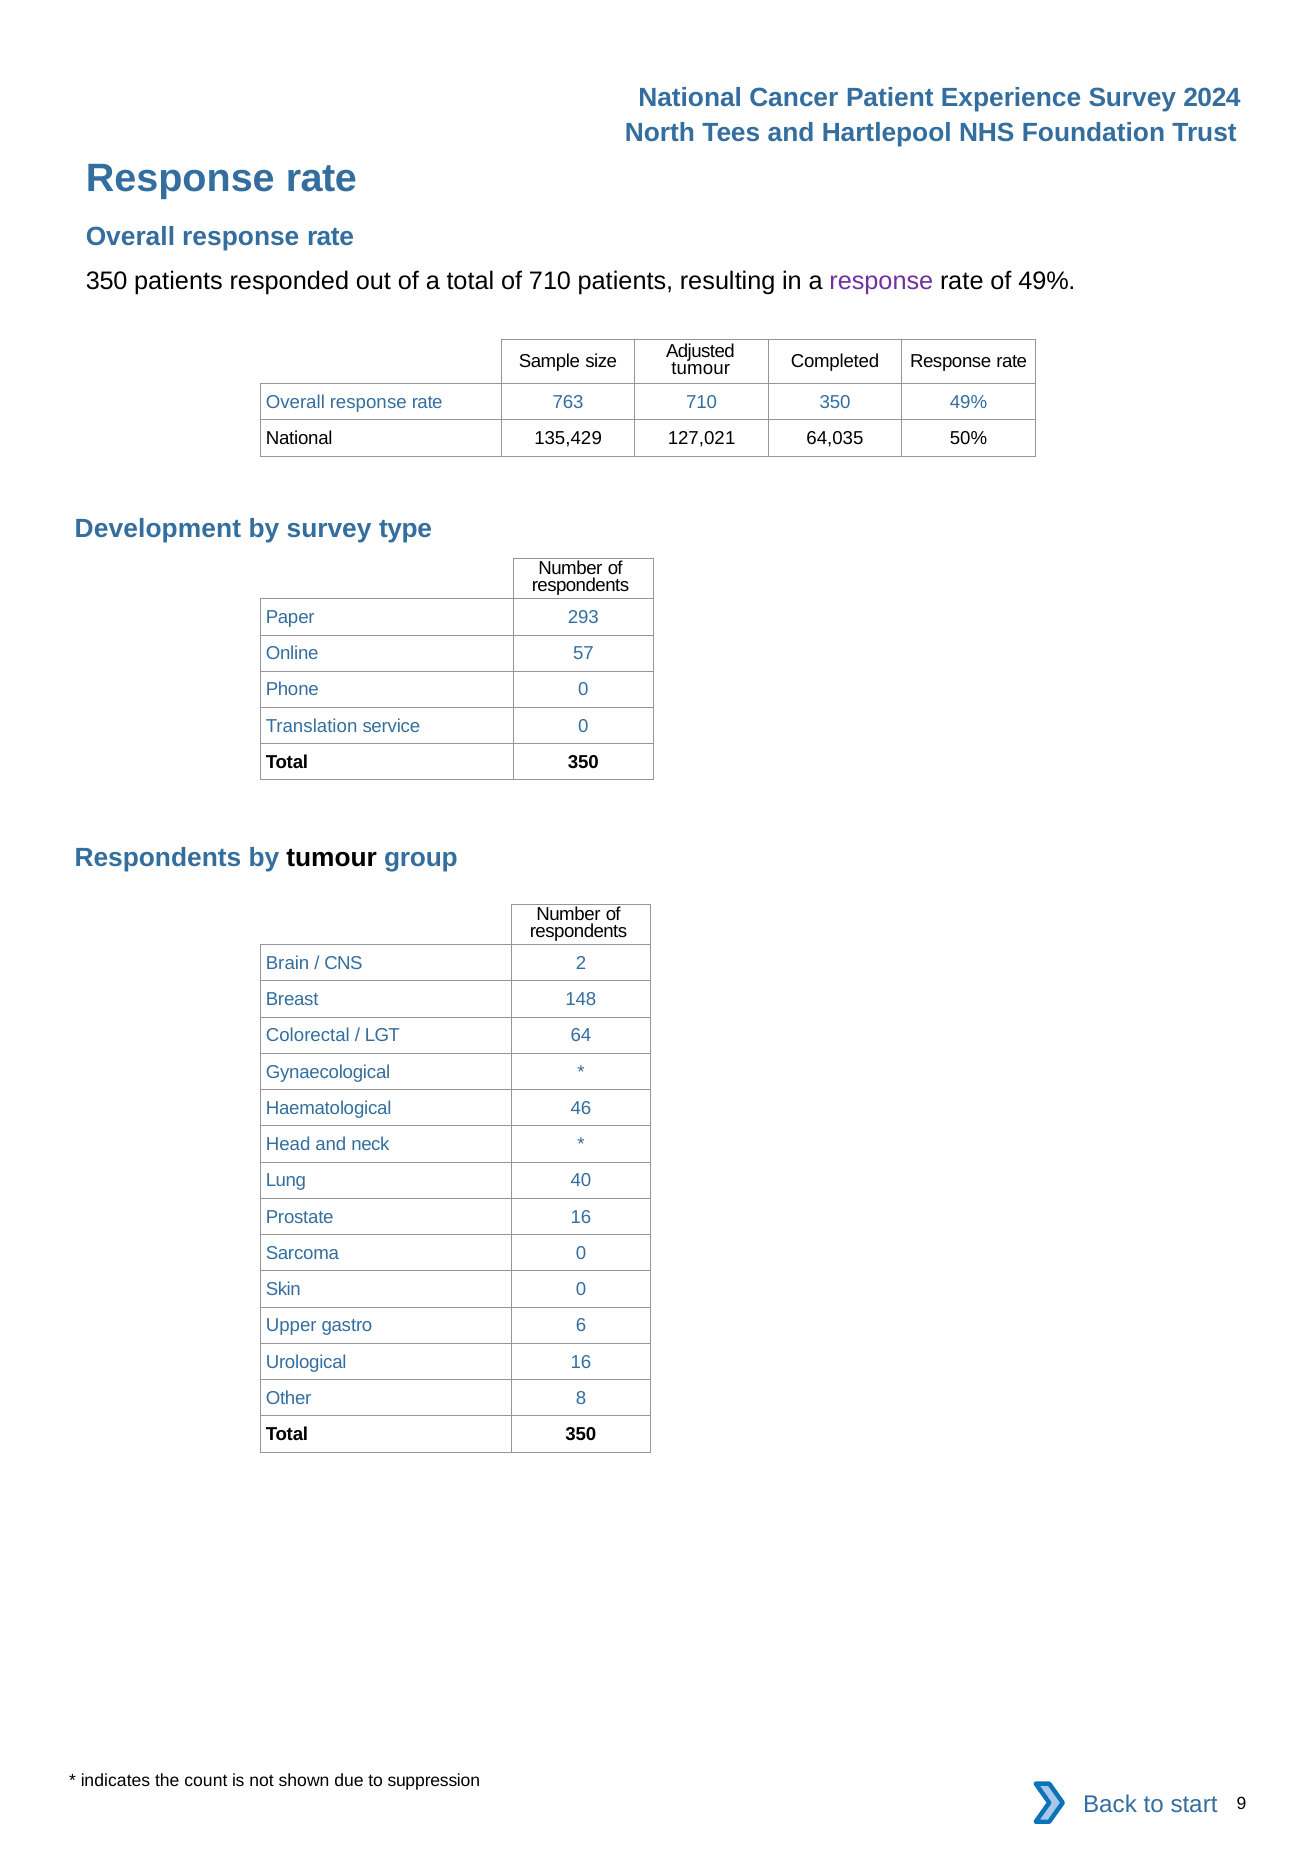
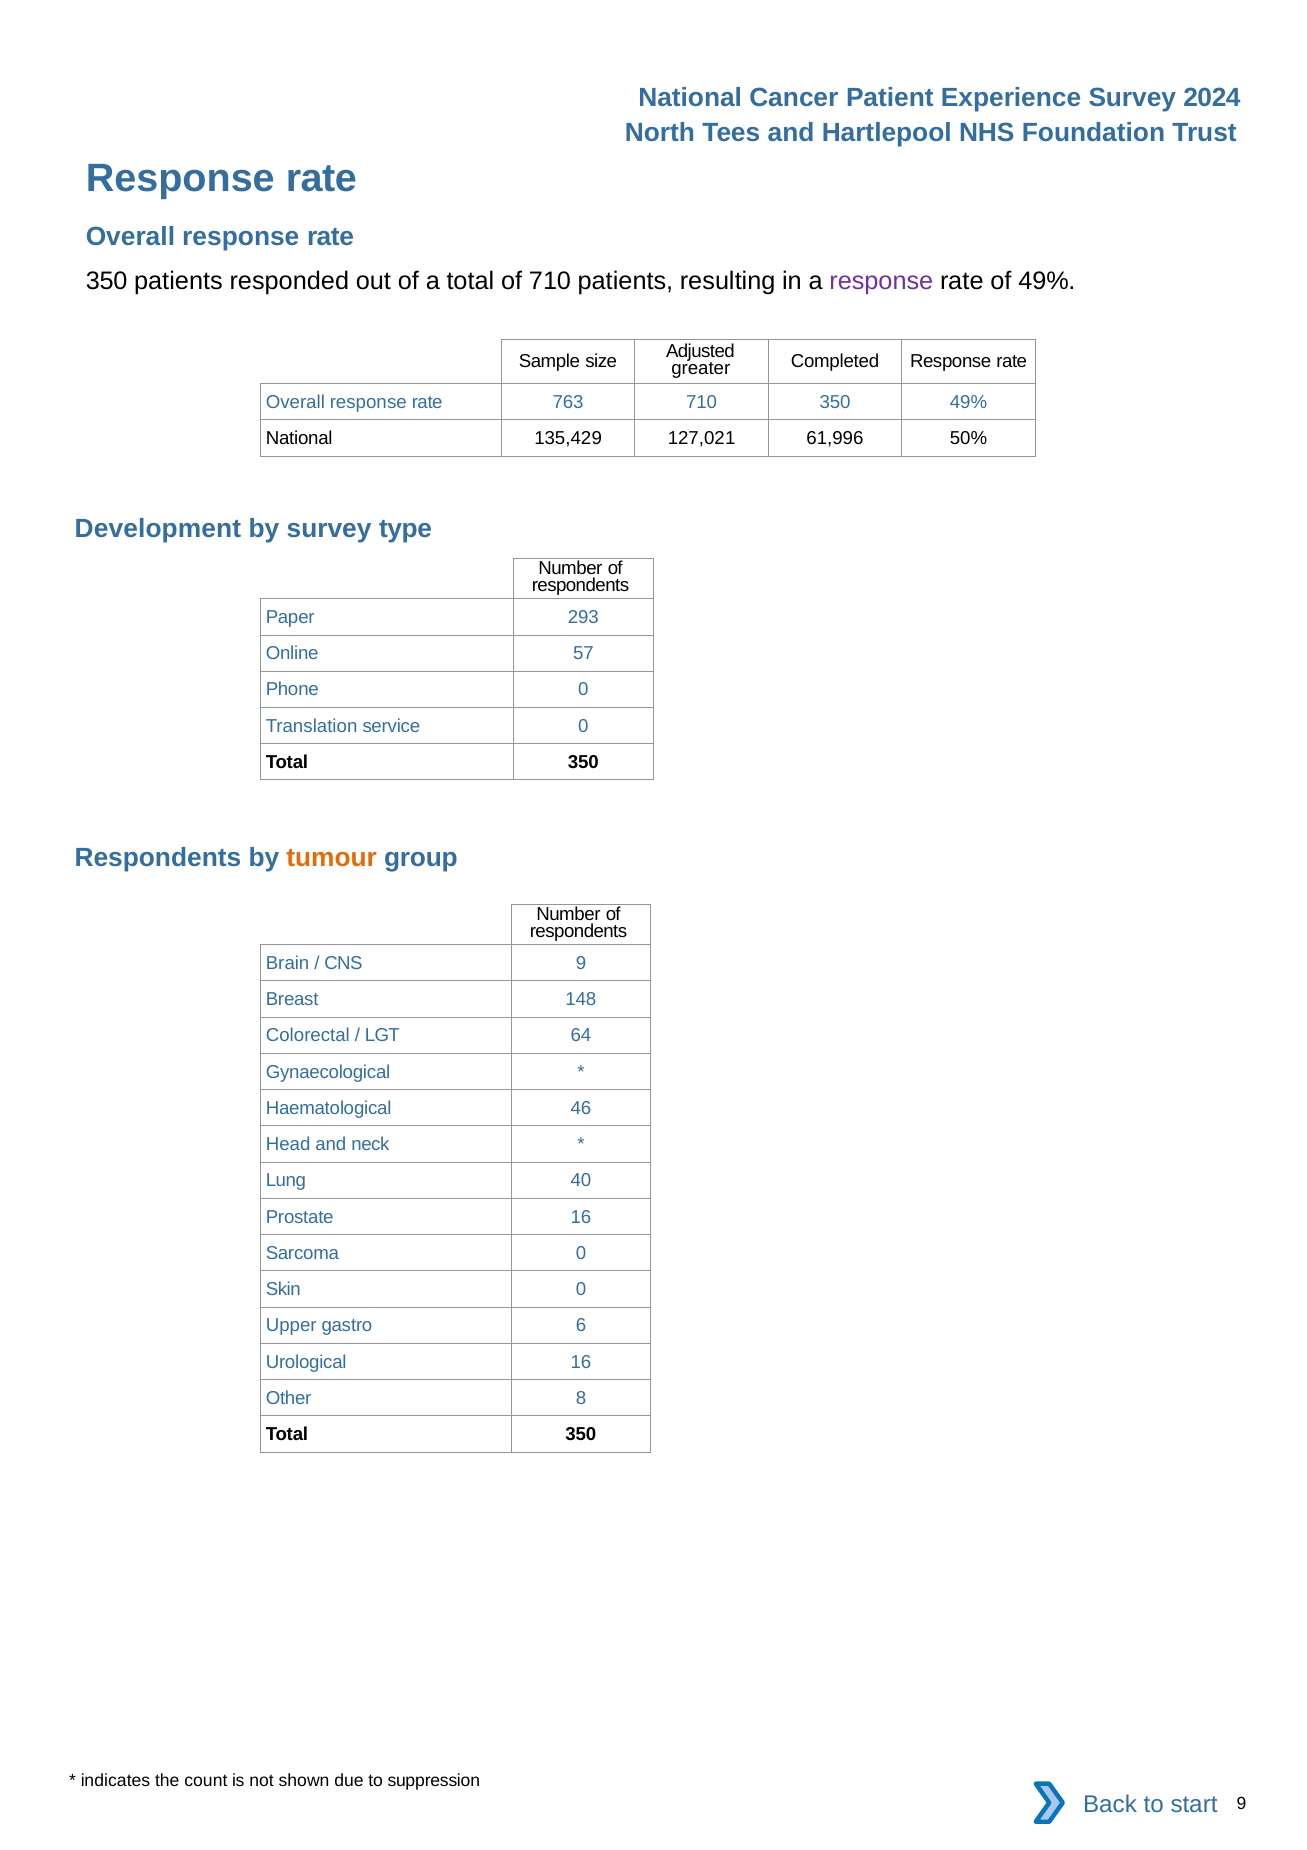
tumour: tumour -> greater (701, 368)
64,035: 64,035 -> 61,996 (835, 438)
tumour colour: black -> orange (332, 858)
CNS 2: 2 -> 9 (581, 963)
